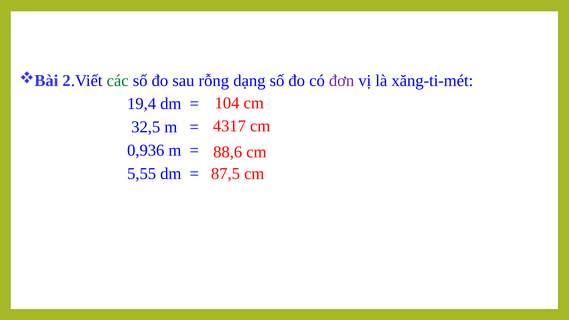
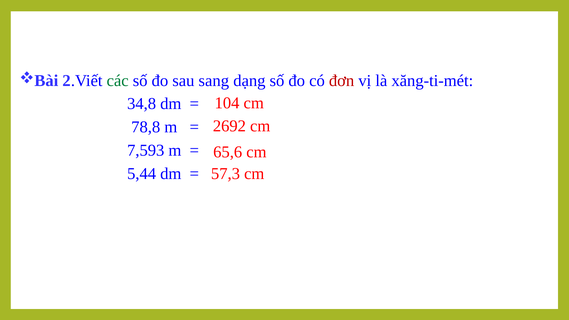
rỗng: rỗng -> sang (214, 81)
đơn colour: purple -> red (342, 81)
19,4: 19,4 -> 34,8 (142, 104)
4317: 4317 -> 2692 (229, 126)
32,5: 32,5 -> 78,8 (146, 127)
0,936: 0,936 -> 7,593 (146, 150)
88,6: 88,6 -> 65,6 (228, 152)
5,55: 5,55 -> 5,44 (142, 174)
87,5: 87,5 -> 57,3 (225, 174)
